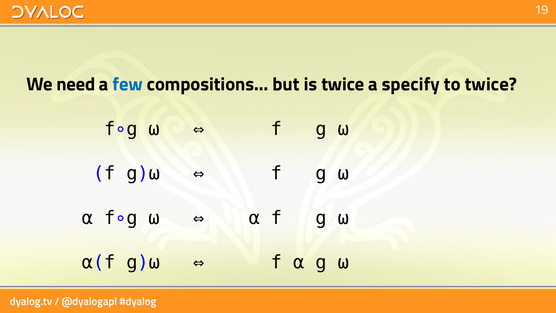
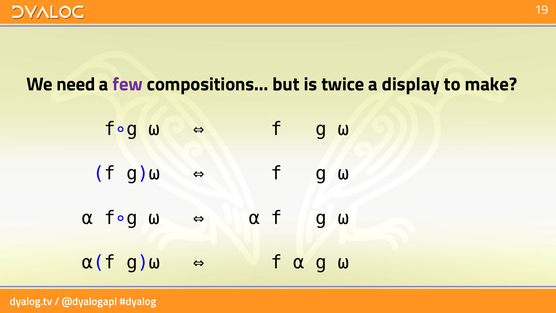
few colour: blue -> purple (128, 84)
specify: specify -> display (411, 84)
to twice: twice -> make (491, 84)
